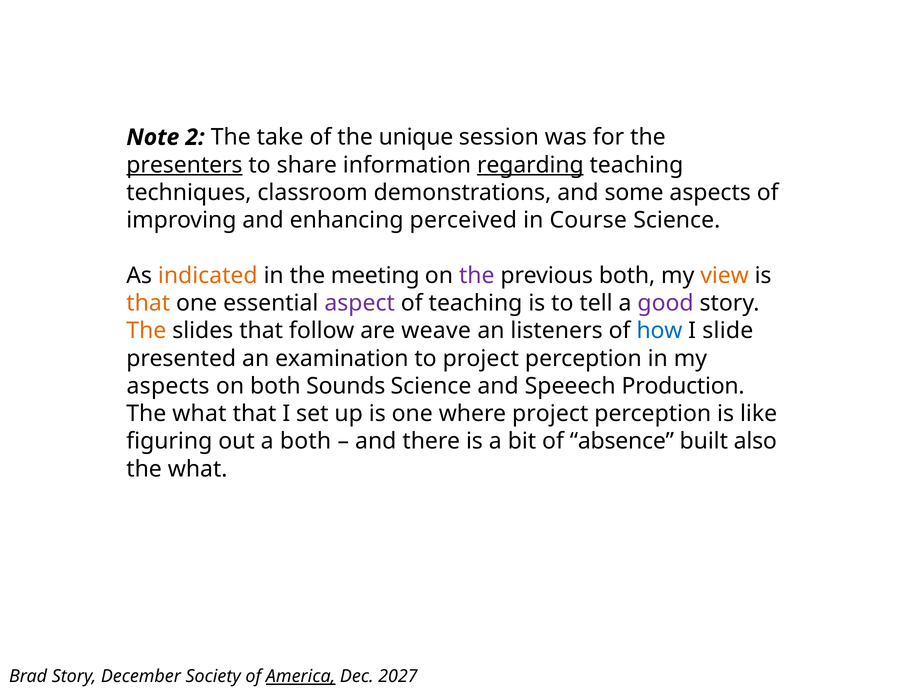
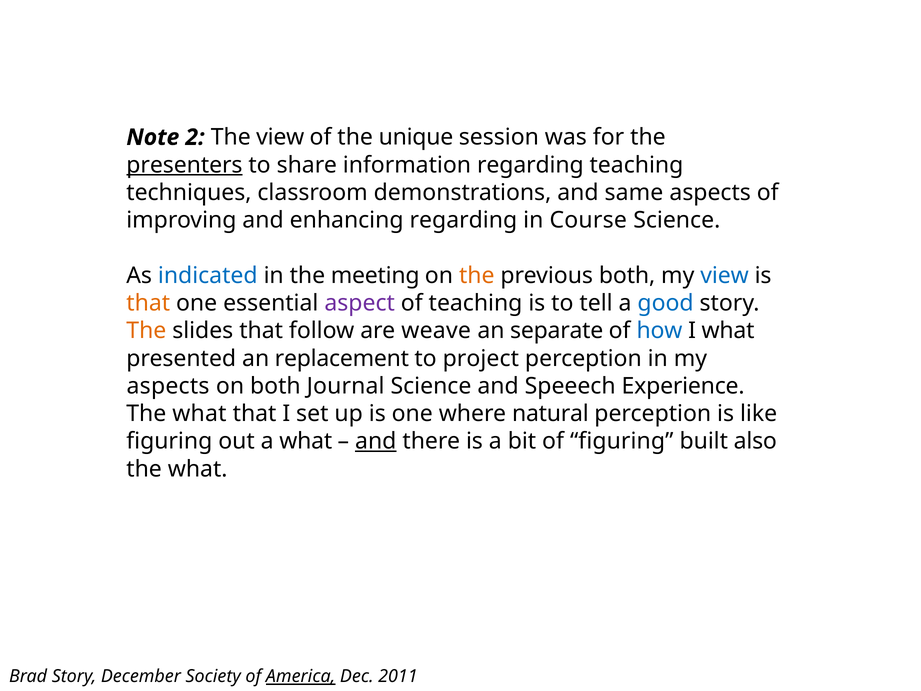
The take: take -> view (280, 137)
regarding underline: present -> none (530, 165)
some: some -> same (634, 193)
enhancing perceived: perceived -> regarding (463, 220)
indicated colour: orange -> blue (208, 275)
the colour: purple -> orange (477, 275)
view colour: orange -> blue (725, 275)
good colour: purple -> blue (666, 303)
listeners: listeners -> separate (557, 331)
I slide: slide -> what (728, 331)
examination: examination -> replacement (342, 358)
Sounds: Sounds -> Journal (346, 386)
Production: Production -> Experience (683, 386)
where project: project -> natural (550, 414)
a both: both -> what (306, 441)
and underline: none -> present (376, 441)
of absence: absence -> figuring (622, 441)
2027: 2027 -> 2011 (398, 676)
